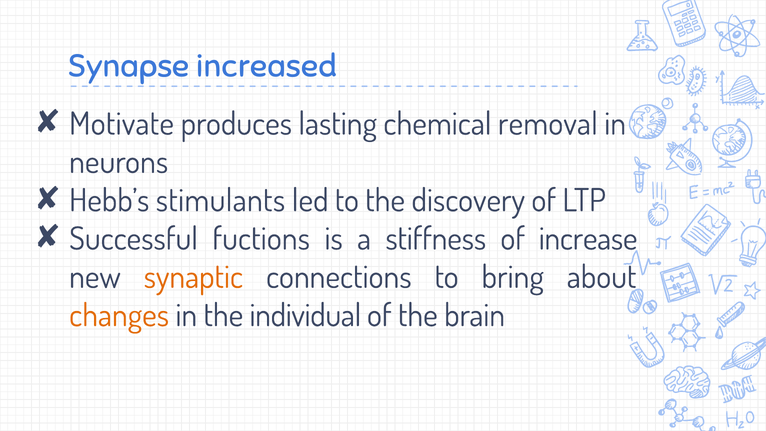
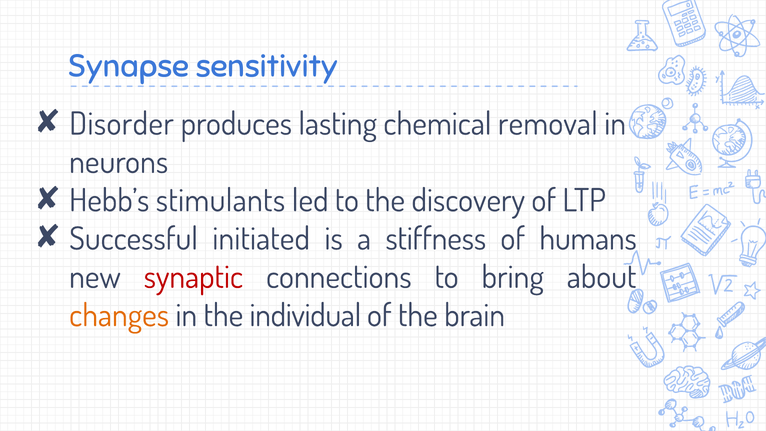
increased: increased -> sensitivity (267, 66)
Motivate: Motivate -> Disorder (122, 124)
fuctions: fuctions -> initiated (261, 239)
increase: increase -> humans (588, 239)
synaptic colour: orange -> red (193, 277)
